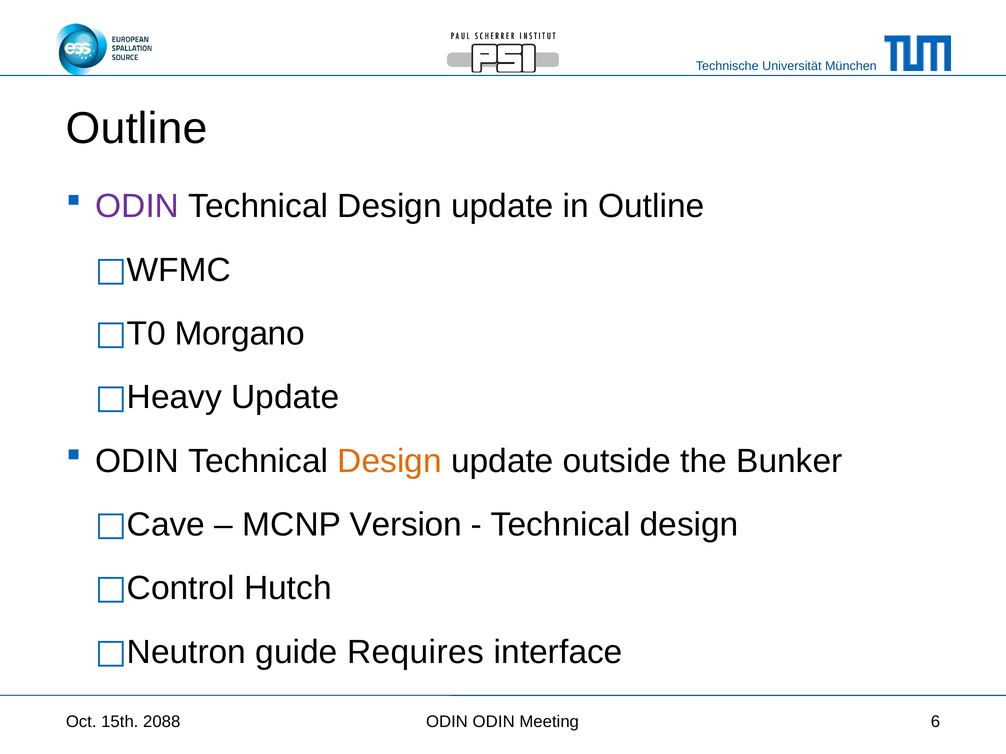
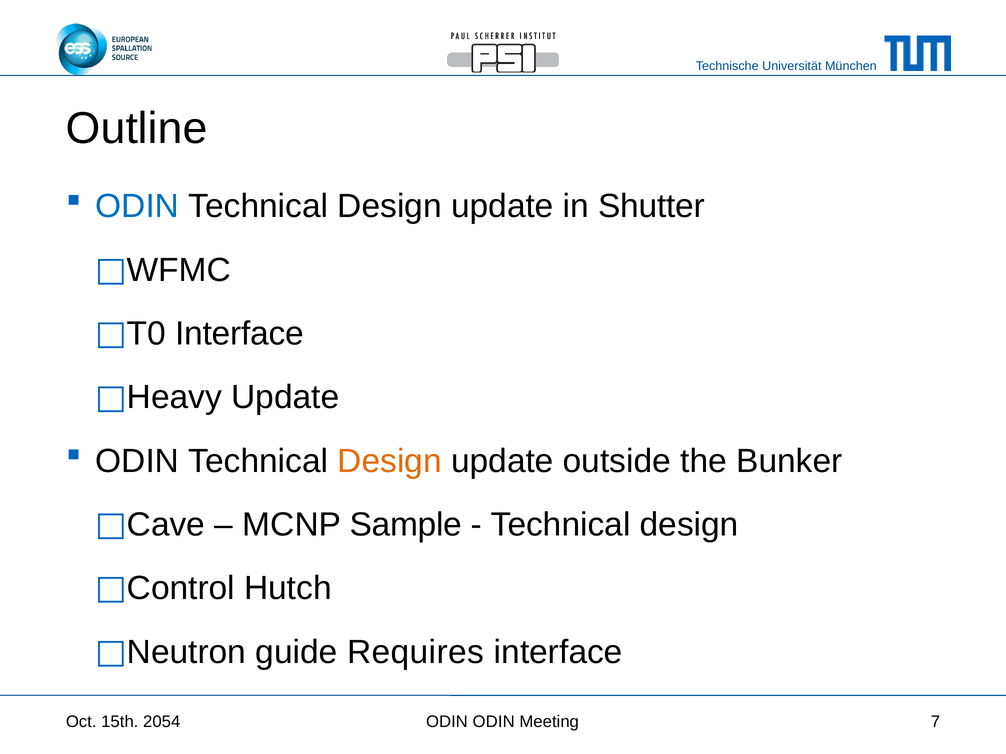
ODIN colour: purple -> blue (137, 207)
in Outline: Outline -> Shutter (652, 207)
Morgano: Morgano -> Interface (240, 334)
Version: Version -> Sample (406, 525)
2088: 2088 -> 2054 (162, 722)
6: 6 -> 7 (935, 722)
